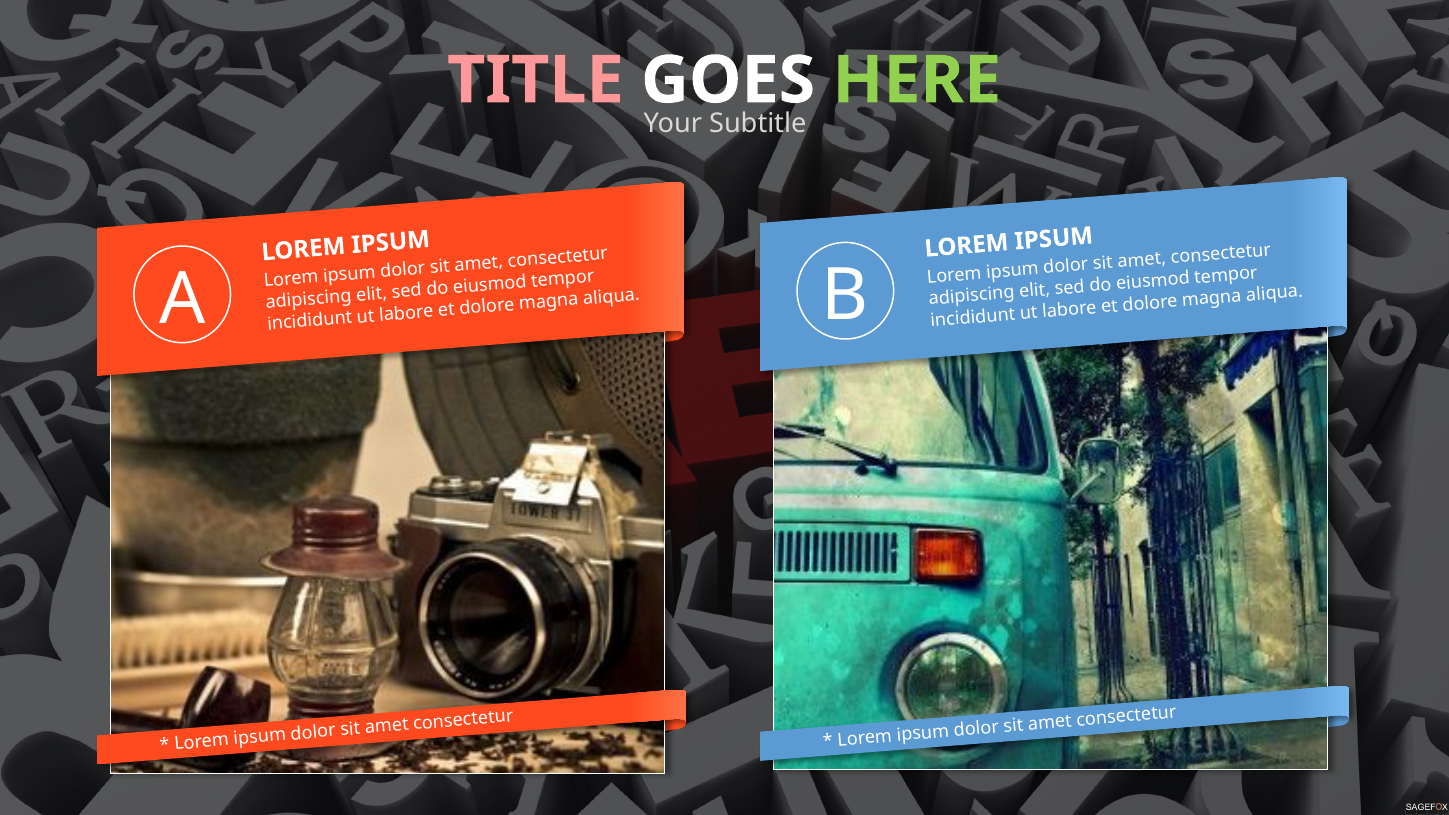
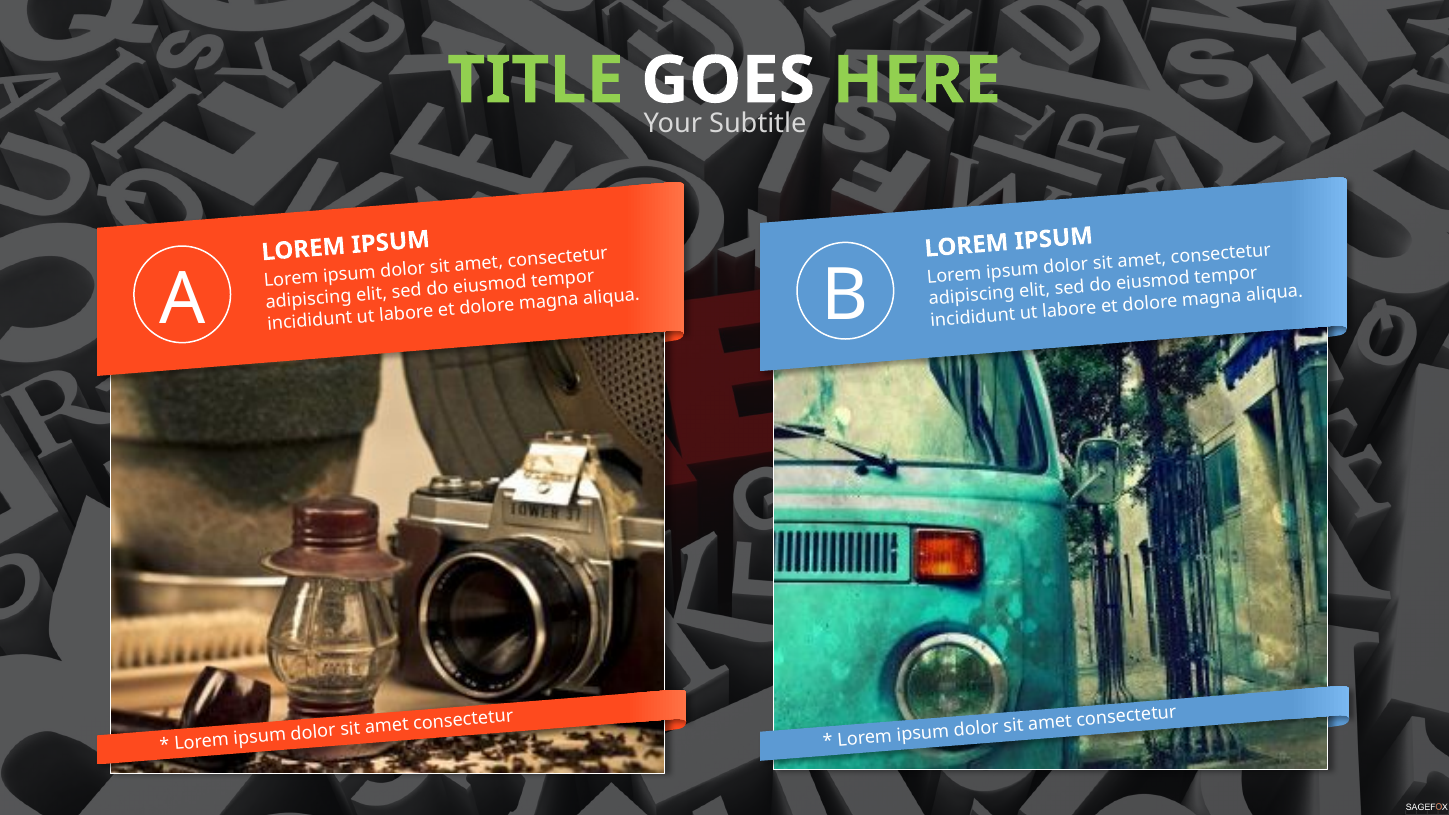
TITLE colour: pink -> light green (535, 80)
